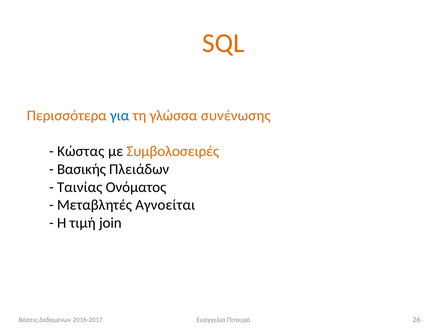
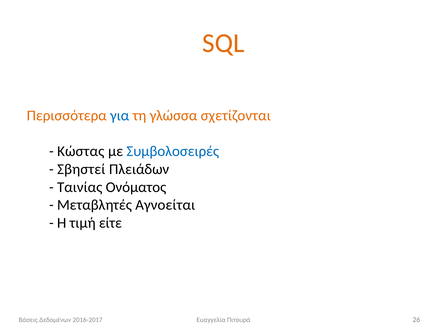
συνένωσης: συνένωσης -> σχετίζονται (236, 116)
Συμβολοσειρές colour: orange -> blue (173, 151)
Βασικής: Βασικής -> Σβηστεί (81, 169)
join: join -> είτε (110, 223)
